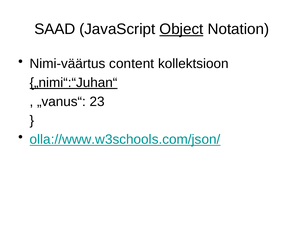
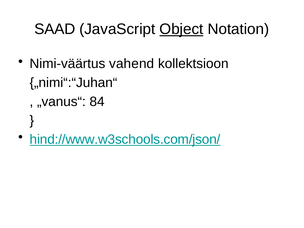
content: content -> vahend (132, 64)
„nimi“:“Juhan“ underline: present -> none (74, 83)
23: 23 -> 84 (97, 102)
olla://www.w3schools.com/json/: olla://www.w3schools.com/json/ -> hind://www.w3schools.com/json/ (125, 139)
